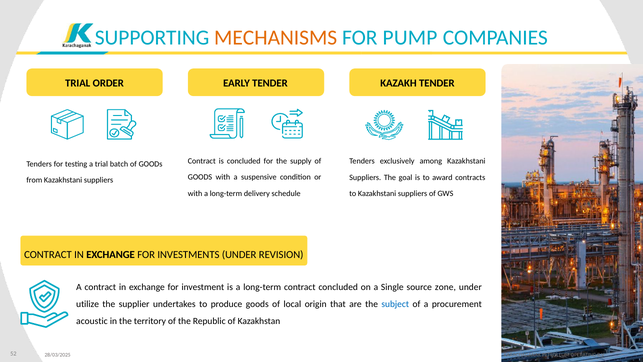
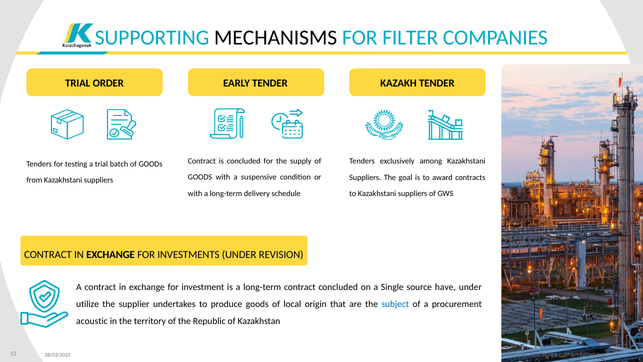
MECHANISMS colour: orange -> black (276, 37)
PUMP: PUMP -> FILTER (410, 37)
zone: zone -> have (445, 287)
